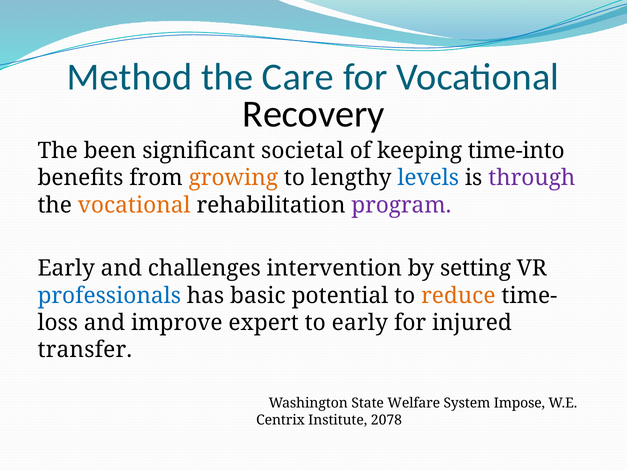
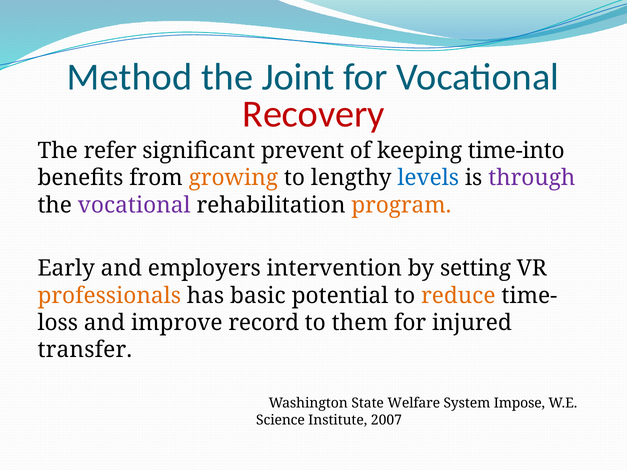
Care: Care -> Joint (298, 77)
Recovery colour: black -> red (313, 114)
been: been -> refer (110, 151)
societal: societal -> prevent (303, 151)
vocational colour: orange -> purple (134, 205)
program colour: purple -> orange (401, 205)
challenges: challenges -> employers (204, 269)
professionals colour: blue -> orange (109, 296)
expert: expert -> record (264, 323)
to early: early -> them (360, 323)
Centrix: Centrix -> Science (281, 420)
2078: 2078 -> 2007 (386, 420)
